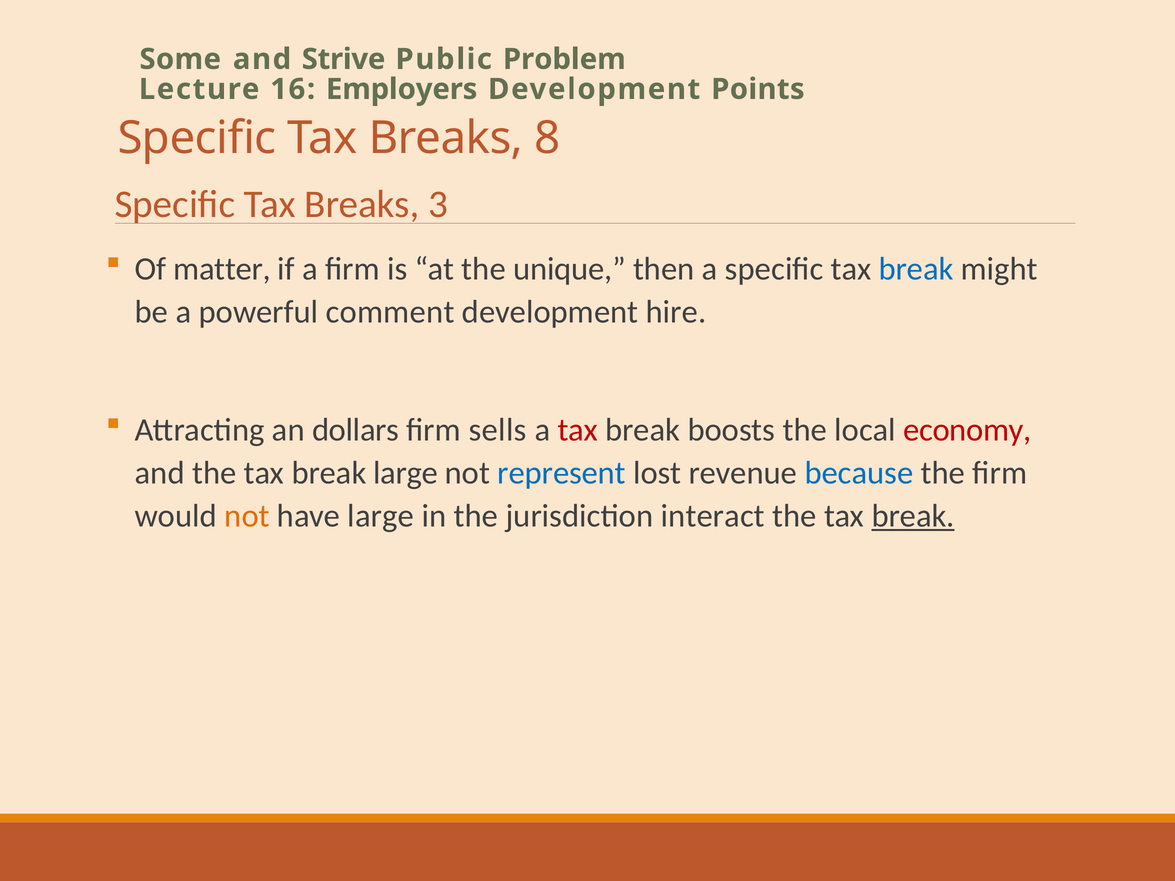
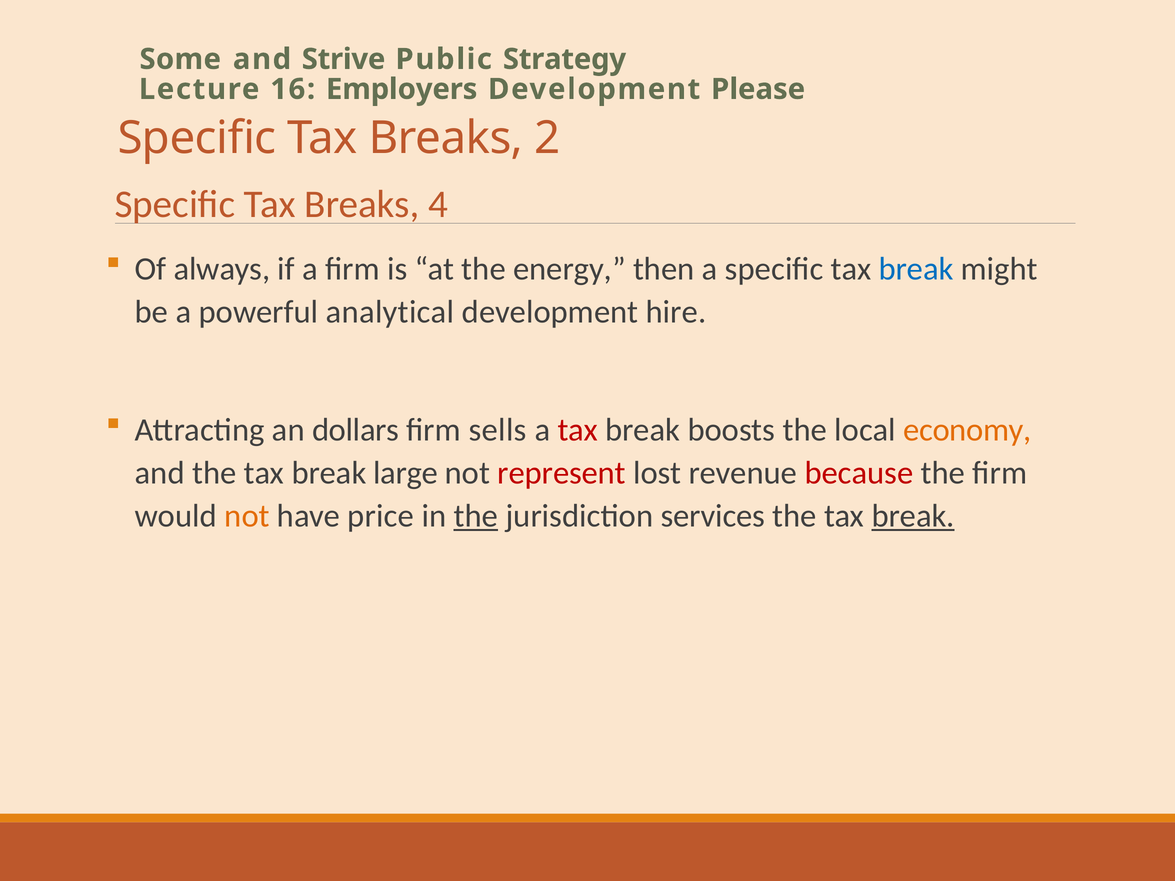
Problem: Problem -> Strategy (564, 59)
Points: Points -> Please (758, 89)
8: 8 -> 2 (547, 138)
3: 3 -> 4 (438, 204)
matter: matter -> always (222, 269)
unique: unique -> energy (569, 269)
comment: comment -> analytical (390, 312)
economy colour: red -> orange (967, 430)
represent colour: blue -> red (562, 473)
because colour: blue -> red (859, 473)
have large: large -> price (381, 516)
the underline: none -> present (476, 516)
interact: interact -> services (713, 516)
